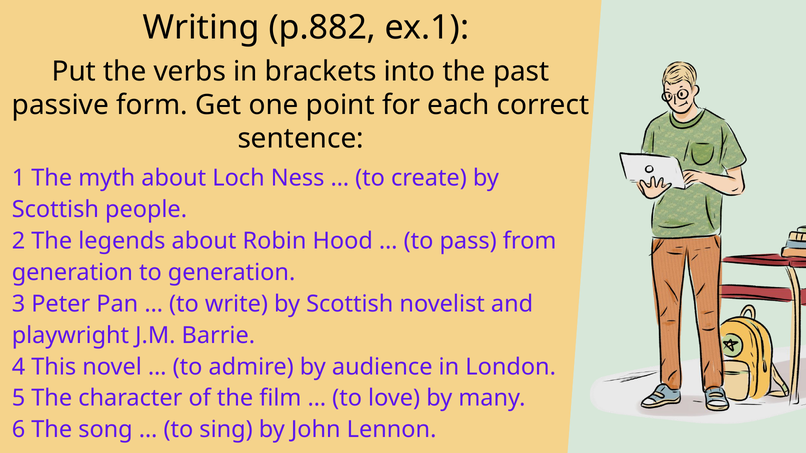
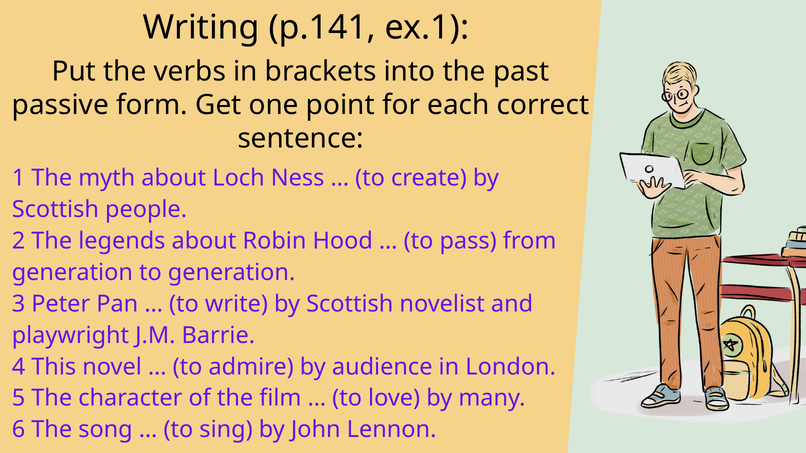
p.882: p.882 -> p.141 (322, 28)
